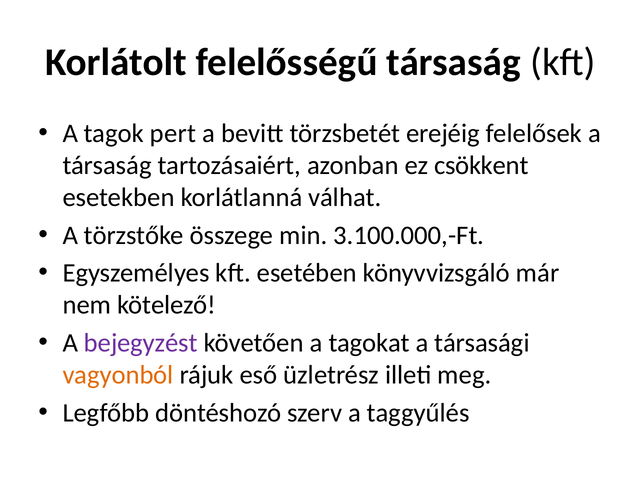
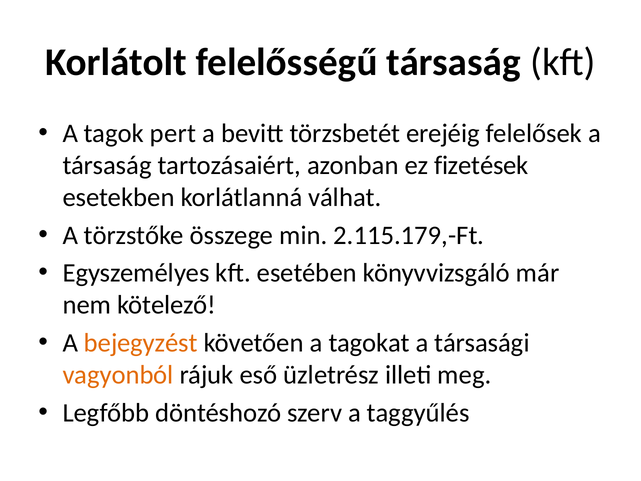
csökkent: csökkent -> fizetések (481, 165)
3.100.000,-Ft: 3.100.000,-Ft -> 2.115.179,-Ft (409, 235)
bejegyzést colour: purple -> orange (141, 343)
